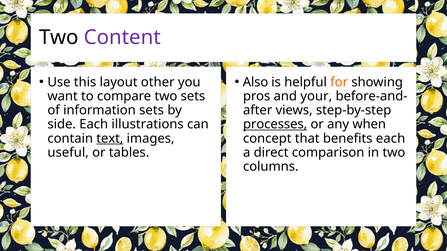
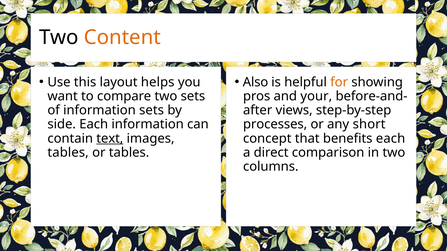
Content colour: purple -> orange (122, 38)
other: other -> helps (158, 82)
Each illustrations: illustrations -> information (148, 125)
processes underline: present -> none (275, 125)
when: when -> short (369, 125)
useful: useful -> tables (68, 153)
